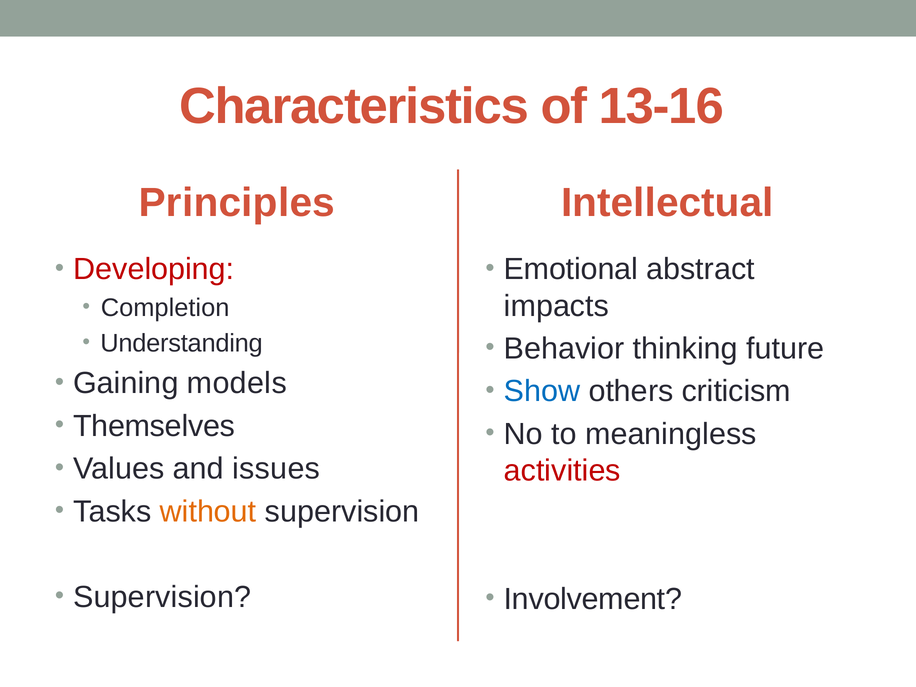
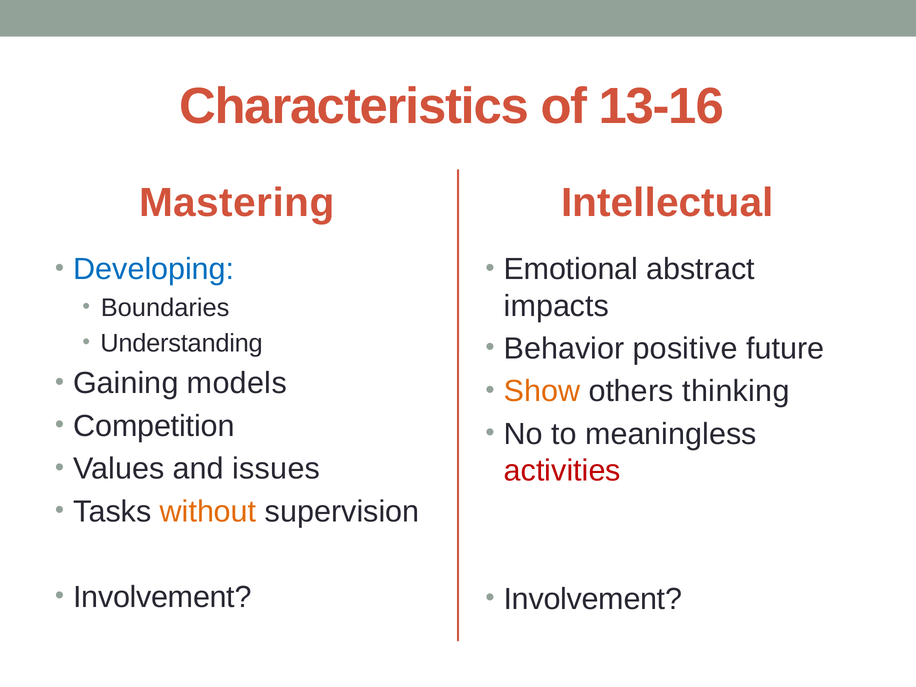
Principles: Principles -> Mastering (237, 203)
Developing colour: red -> blue (154, 269)
Completion: Completion -> Boundaries (165, 308)
thinking: thinking -> positive (685, 349)
Show colour: blue -> orange (542, 391)
criticism: criticism -> thinking (736, 391)
Themselves: Themselves -> Competition (154, 426)
Supervision: Supervision -> Involvement (162, 597)
